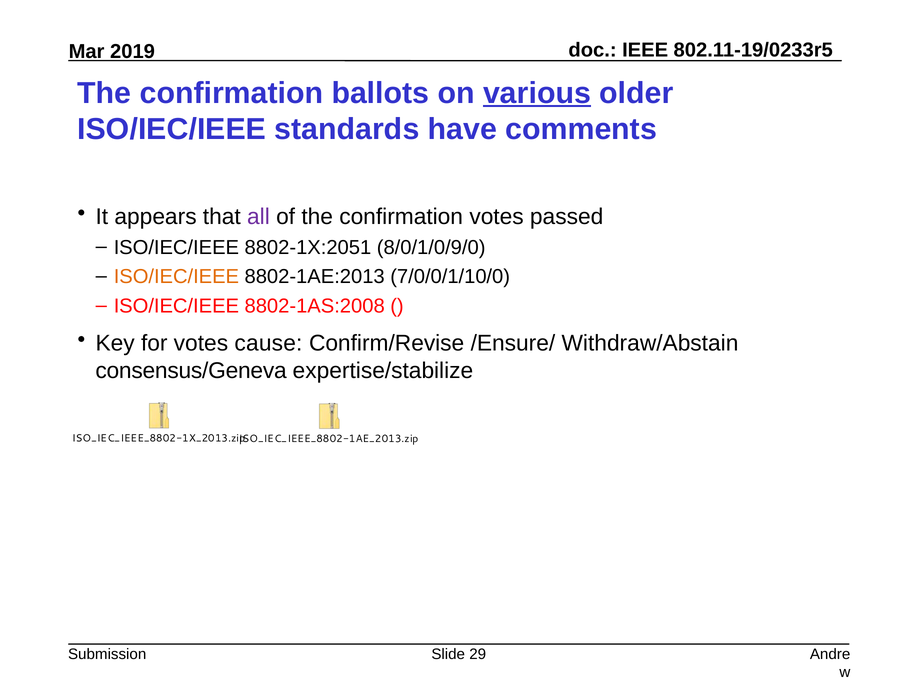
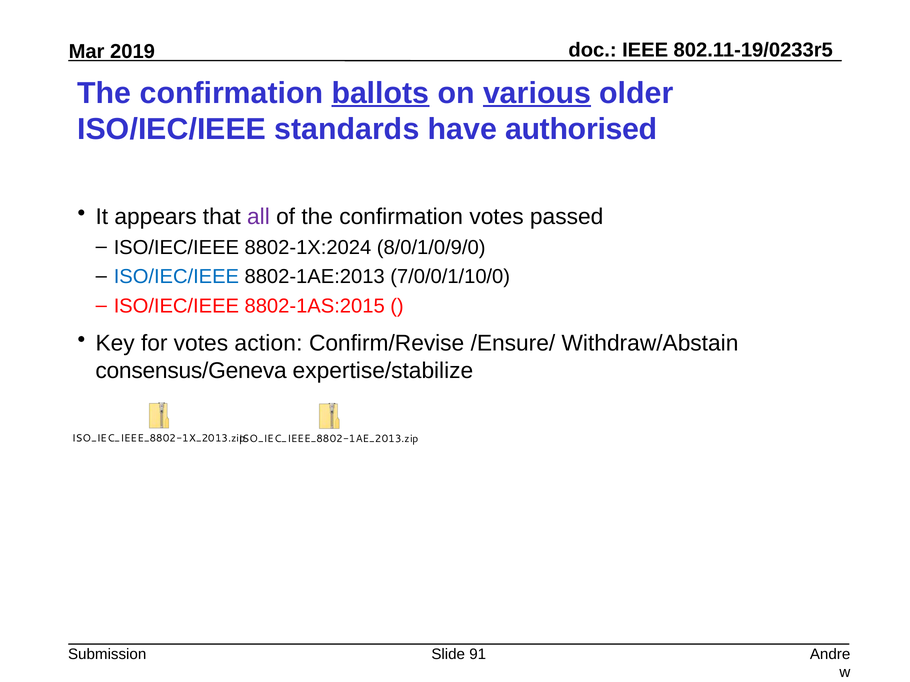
ballots underline: none -> present (380, 93)
comments: comments -> authorised (581, 130)
8802-1X:2051: 8802-1X:2051 -> 8802-1X:2024 (308, 248)
ISO/IEC/IEEE colour: orange -> blue (176, 277)
8802-1AS:2008: 8802-1AS:2008 -> 8802-1AS:2015 (315, 306)
cause: cause -> action (268, 344)
29: 29 -> 91 (478, 655)
